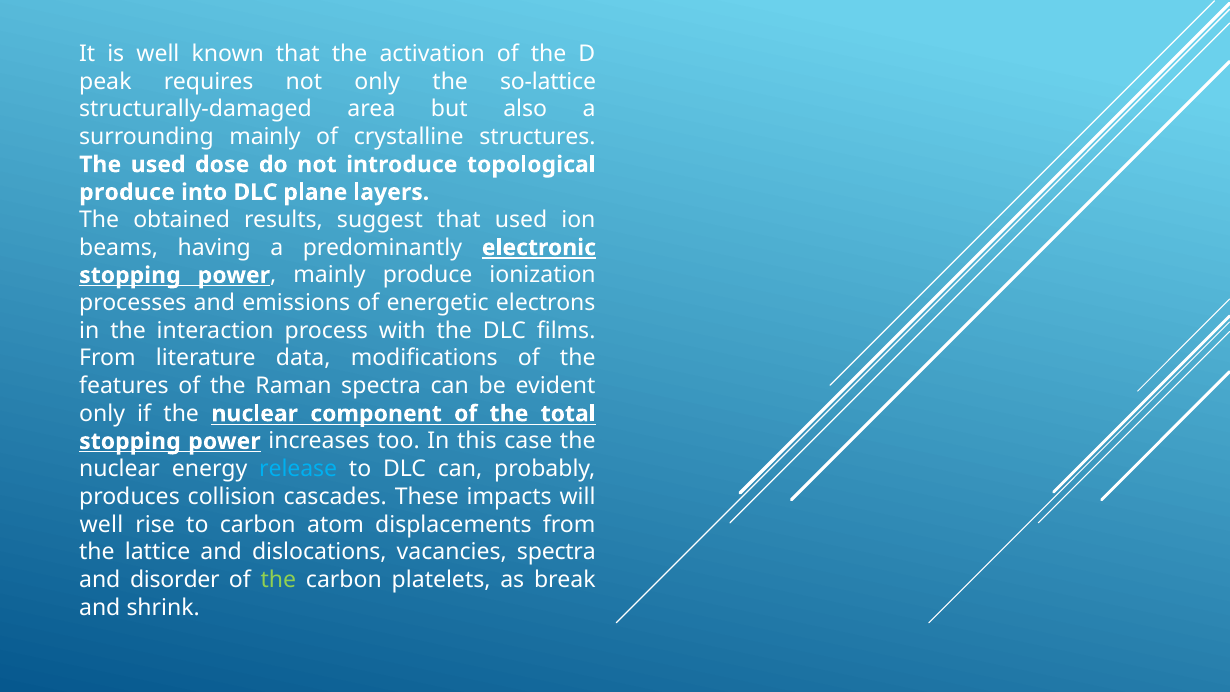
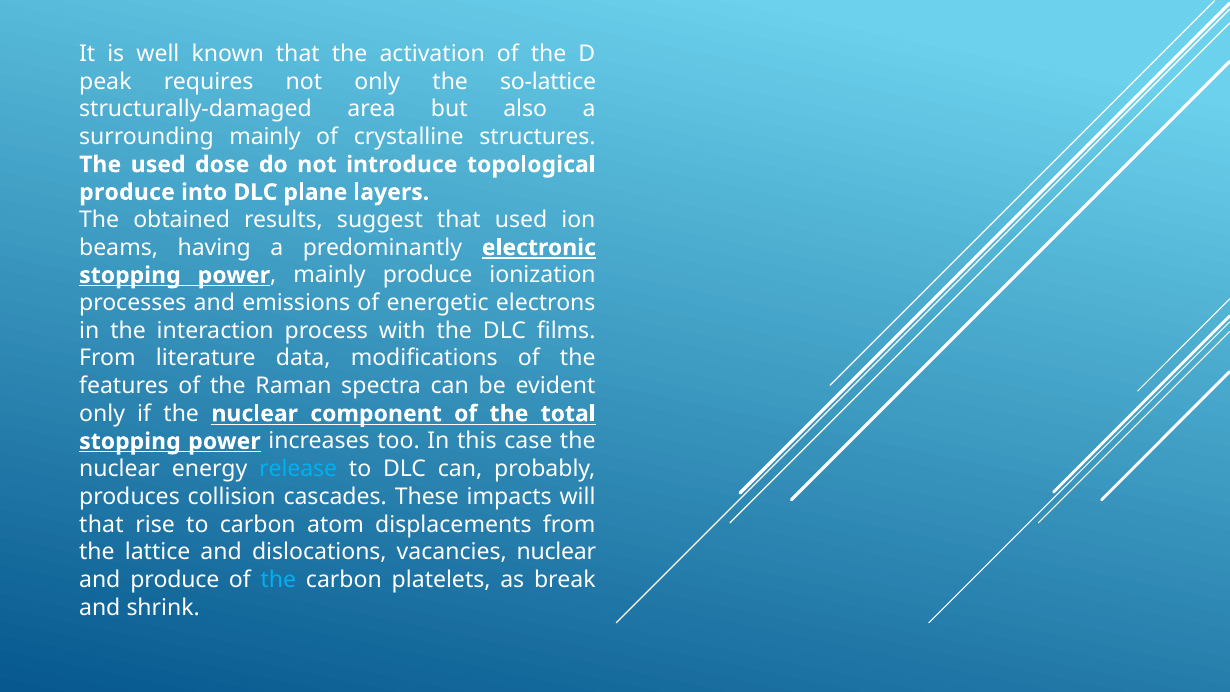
well: well -> that (101, 524)
vacancies spectra: spectra -> nuclear (556, 552)
and disorder: disorder -> produce (175, 580)
the colour: light green -> light blue (278, 580)
